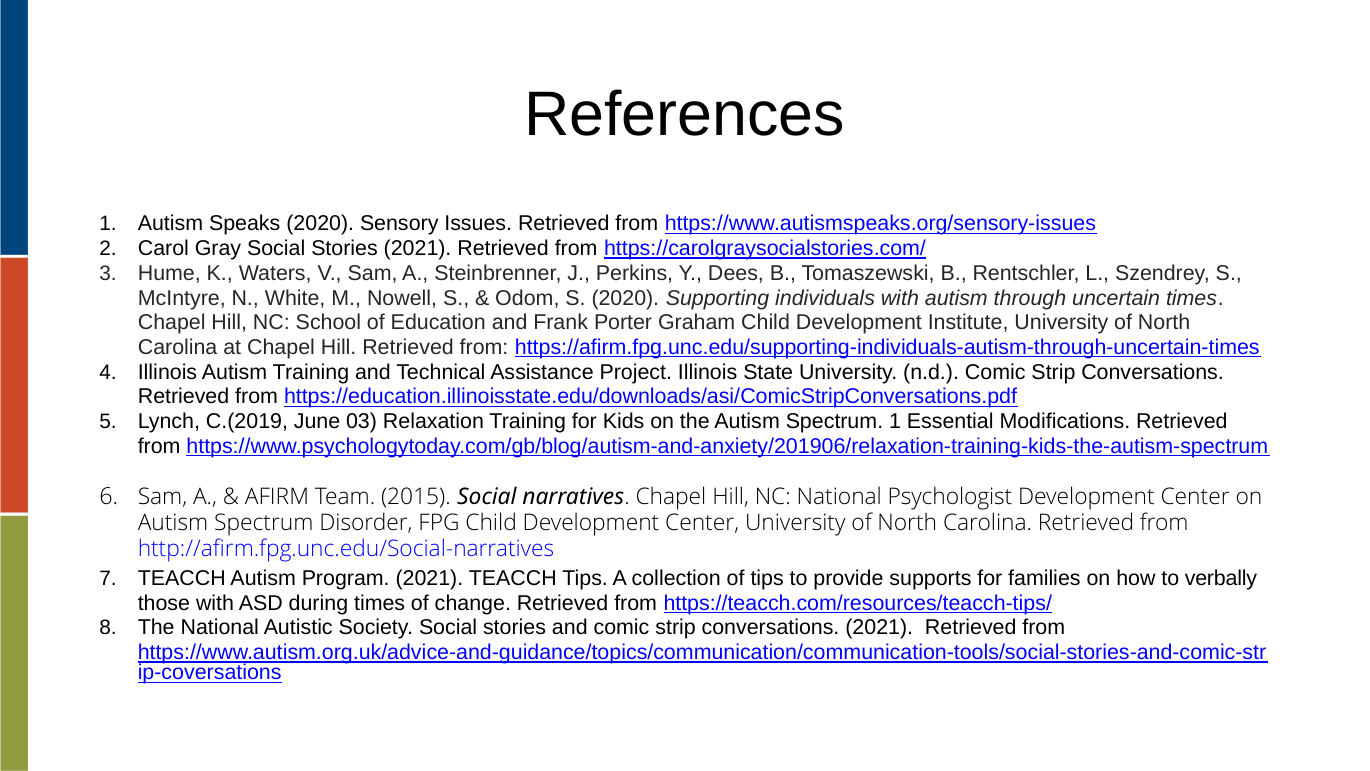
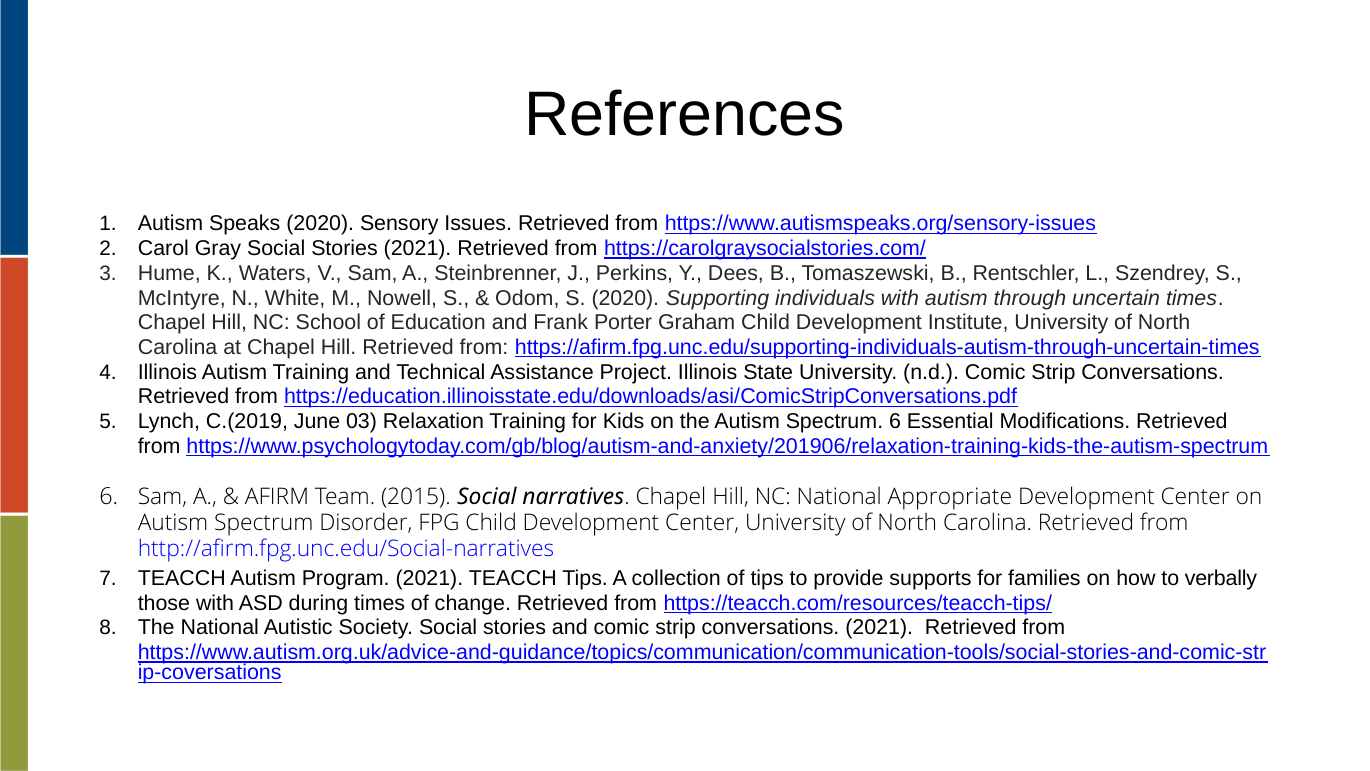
Spectrum 1: 1 -> 6 (895, 421)
Psychologist: Psychologist -> Appropriate (950, 496)
